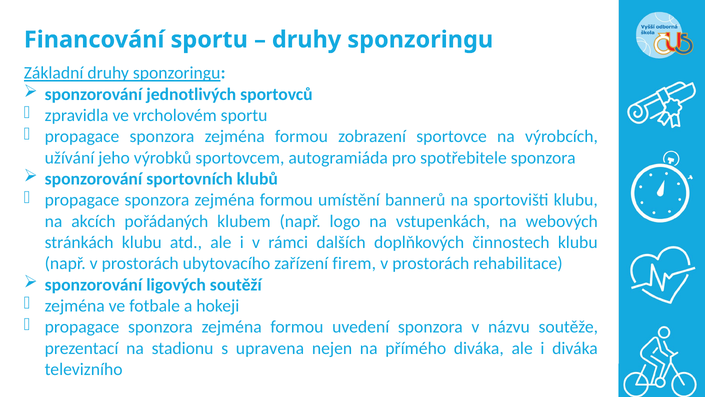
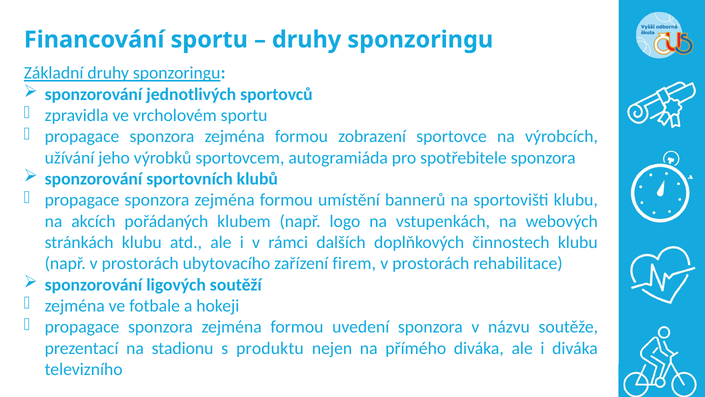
upravena: upravena -> produktu (270, 348)
